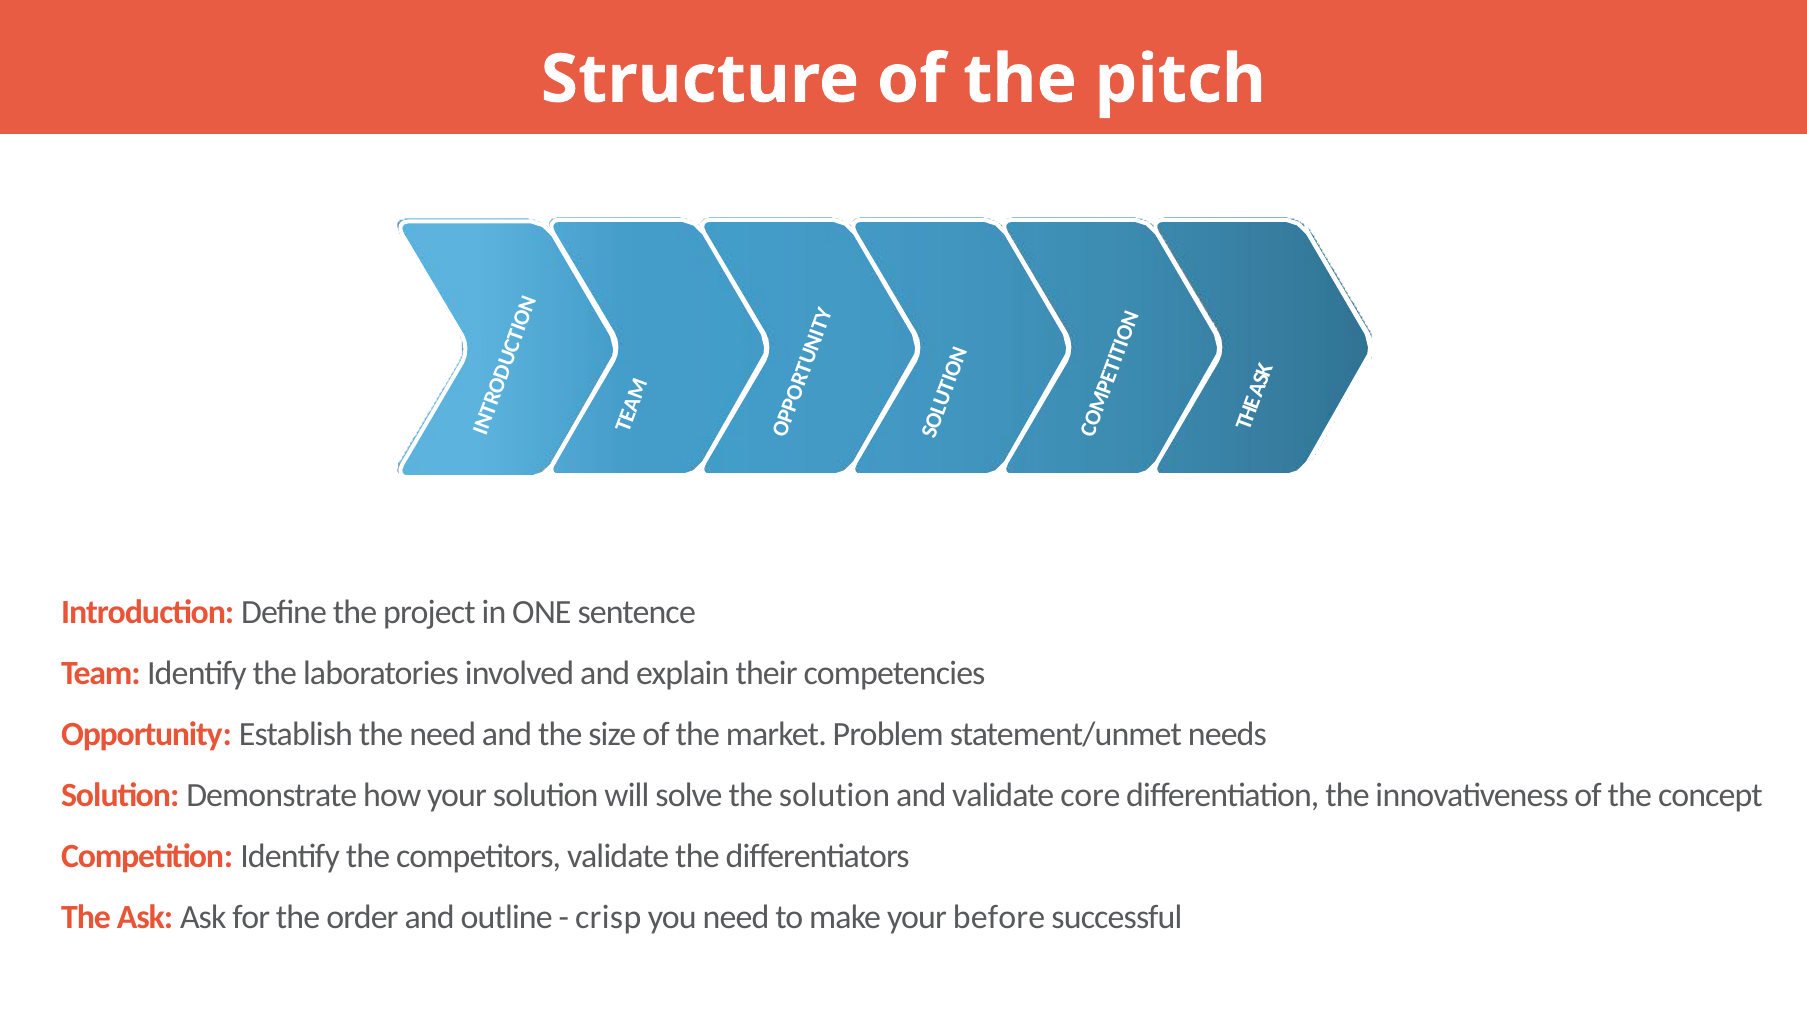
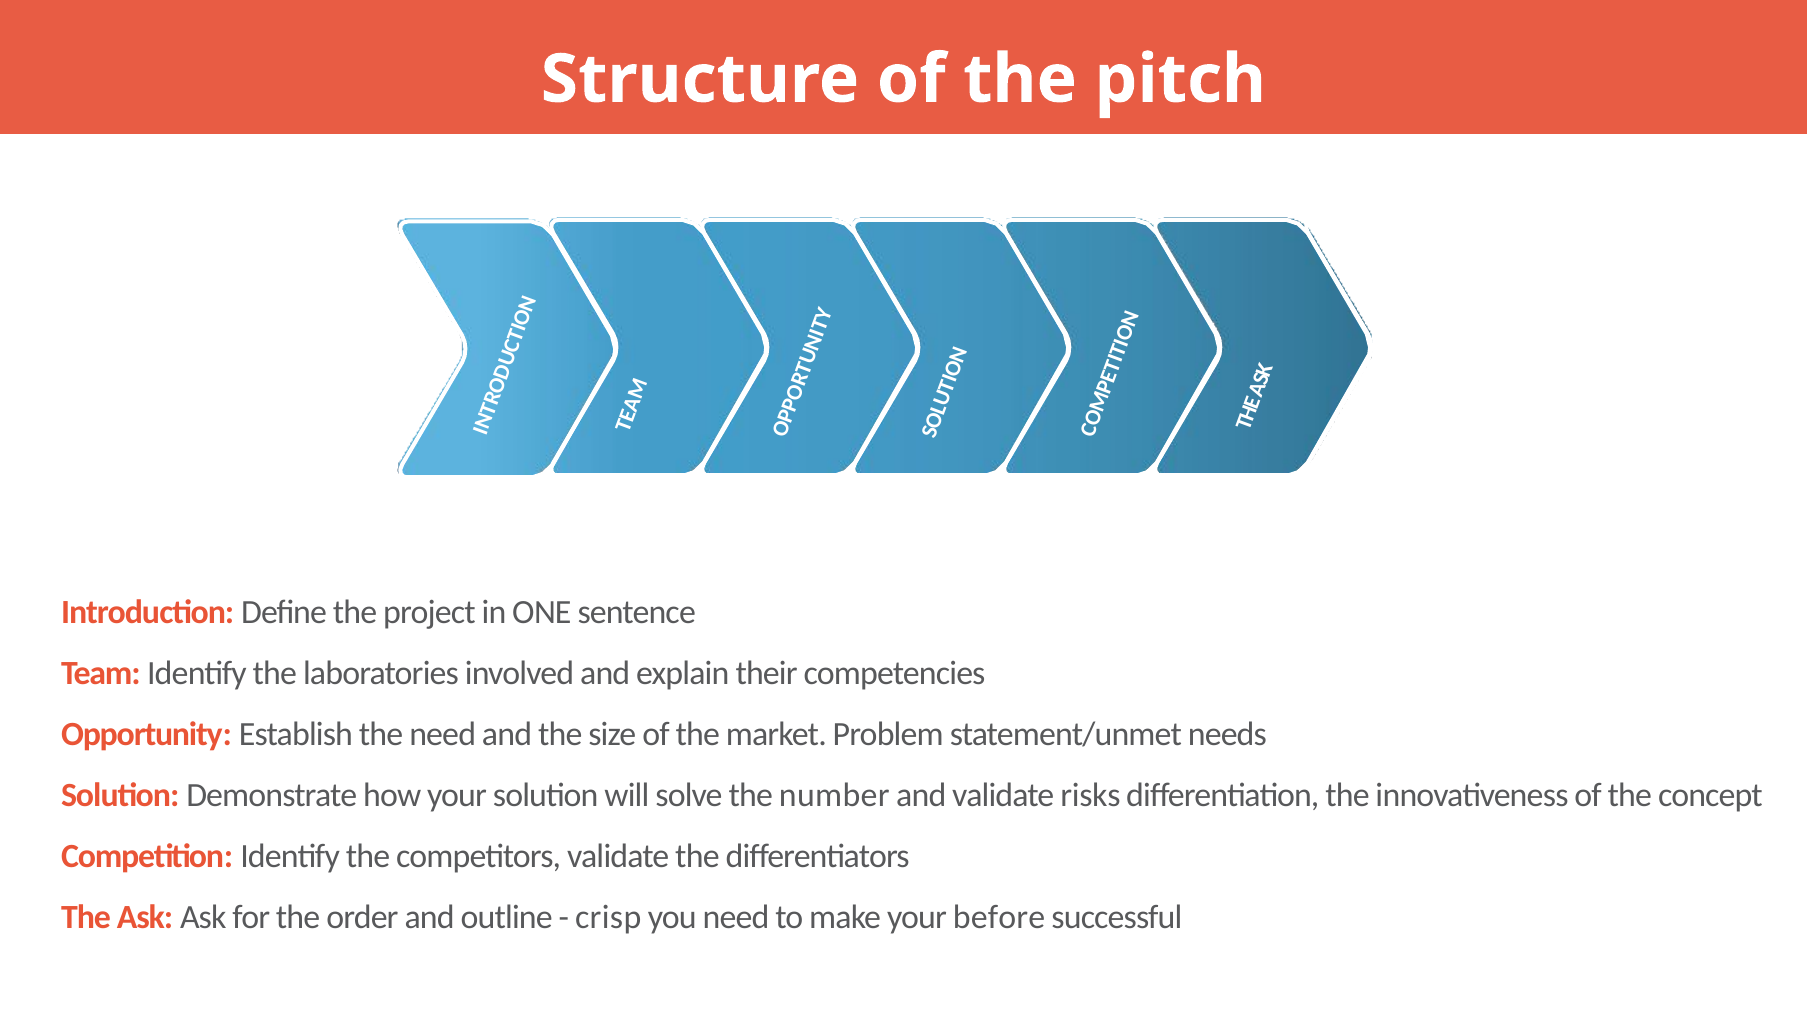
the solution: solution -> number (834, 796)
core: core -> risks (1090, 796)
